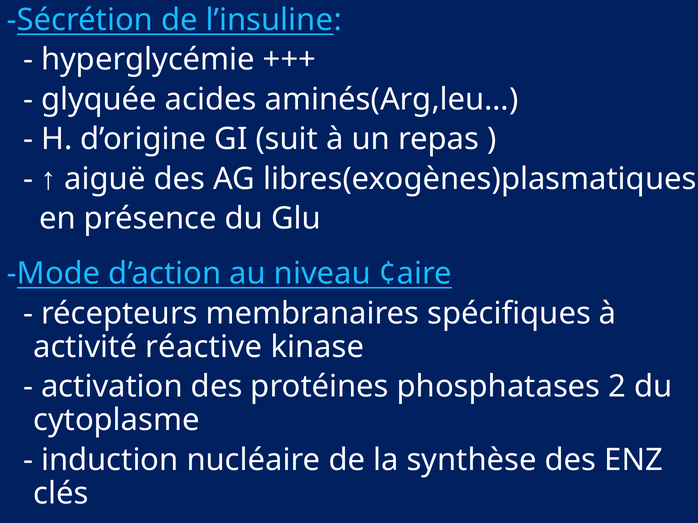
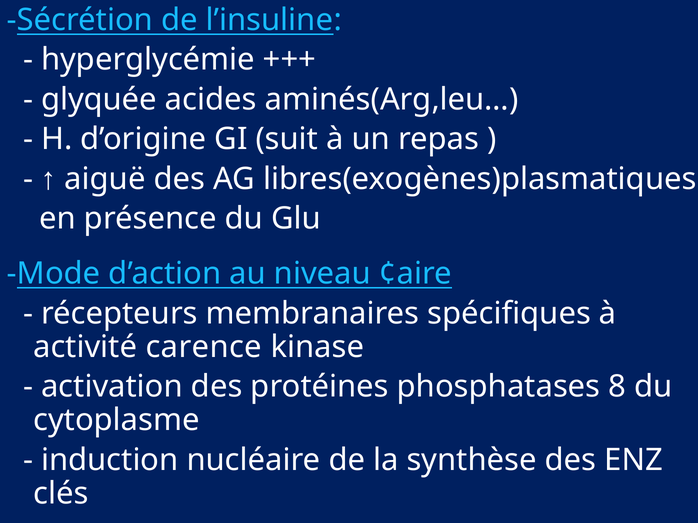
réactive: réactive -> carence (204, 347)
2: 2 -> 8 (617, 387)
